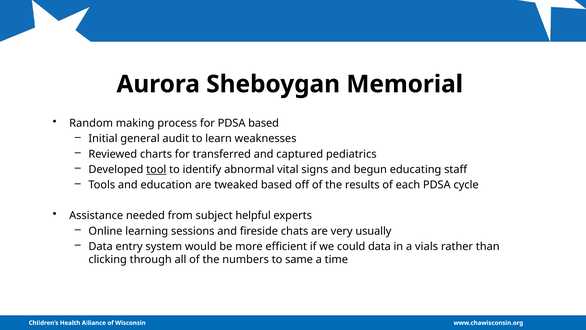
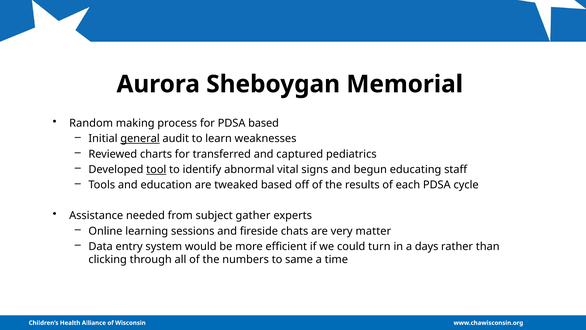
general underline: none -> present (140, 138)
helpful: helpful -> gather (253, 215)
usually: usually -> matter (373, 231)
could data: data -> turn (379, 246)
vials: vials -> days (427, 246)
